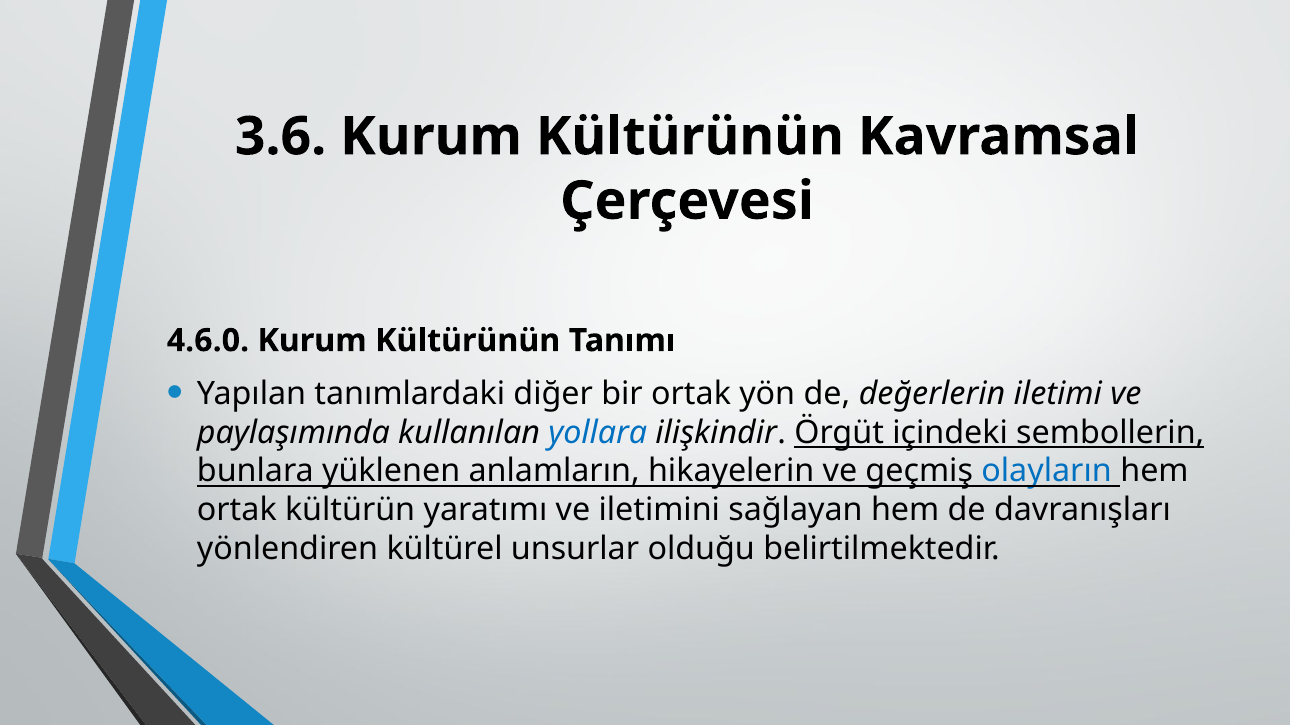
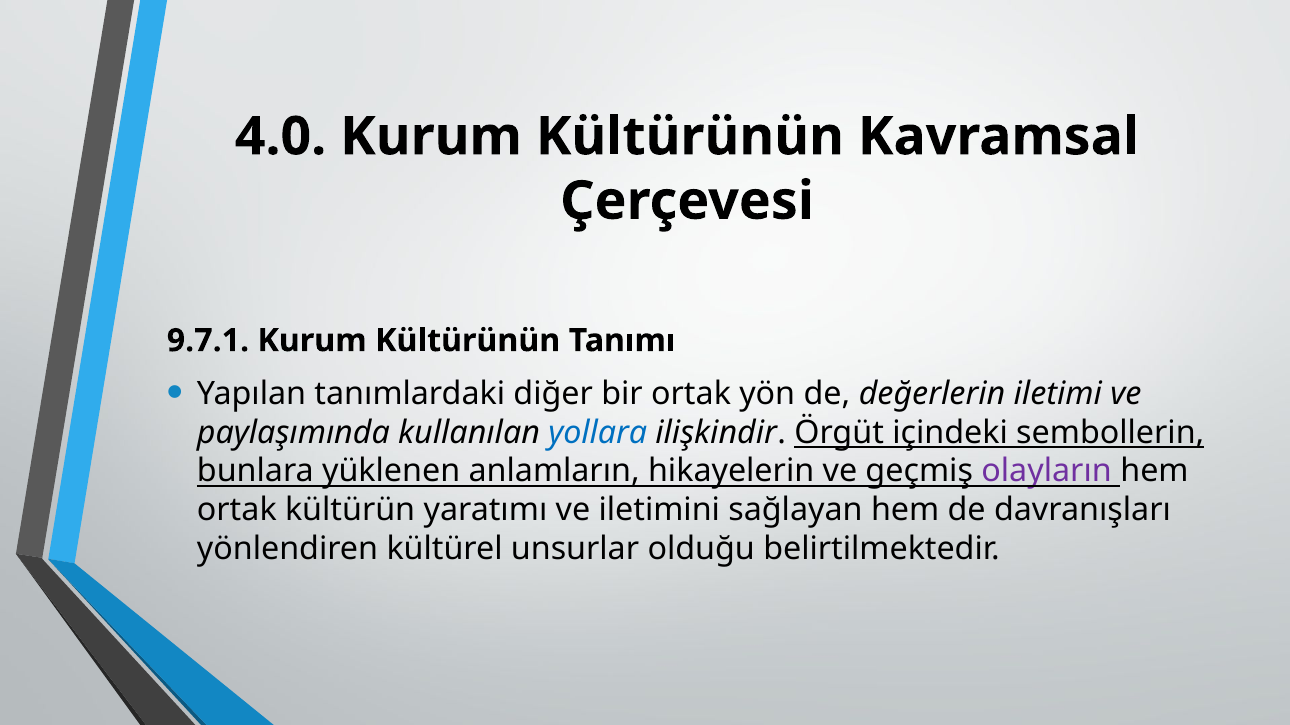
3.6: 3.6 -> 4.0 (281, 137)
4.6.0: 4.6.0 -> 9.7.1 (208, 341)
olayların colour: blue -> purple (1047, 471)
